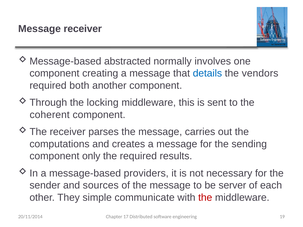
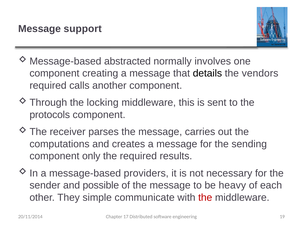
Message receiver: receiver -> support (83, 29)
details colour: blue -> black (207, 73)
both: both -> calls (79, 86)
coherent: coherent -> protocols (50, 115)
sources: sources -> possible (101, 186)
server: server -> heavy (232, 186)
